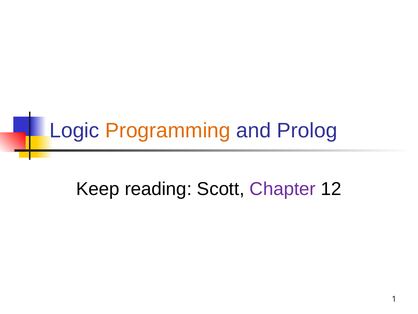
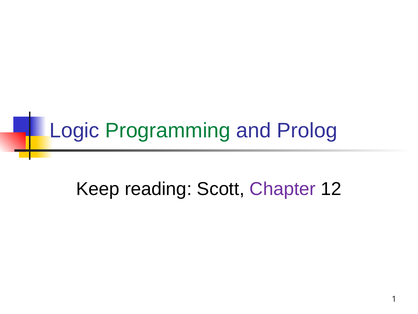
Programming colour: orange -> green (168, 130)
